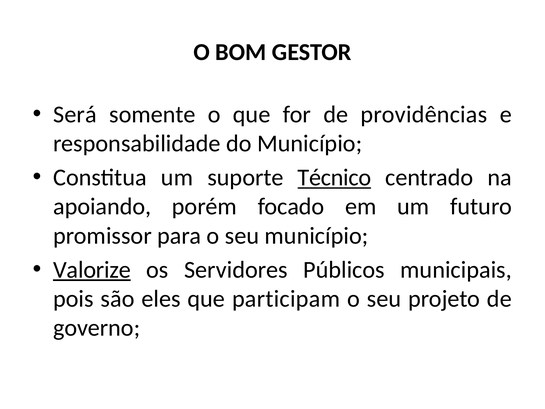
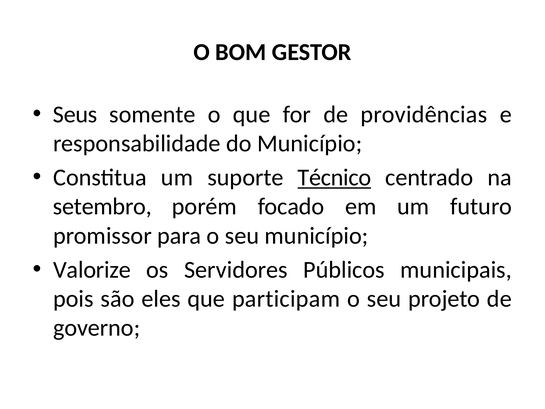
Será: Será -> Seus (75, 114)
apoiando: apoiando -> setembro (102, 206)
Valorize underline: present -> none (92, 270)
